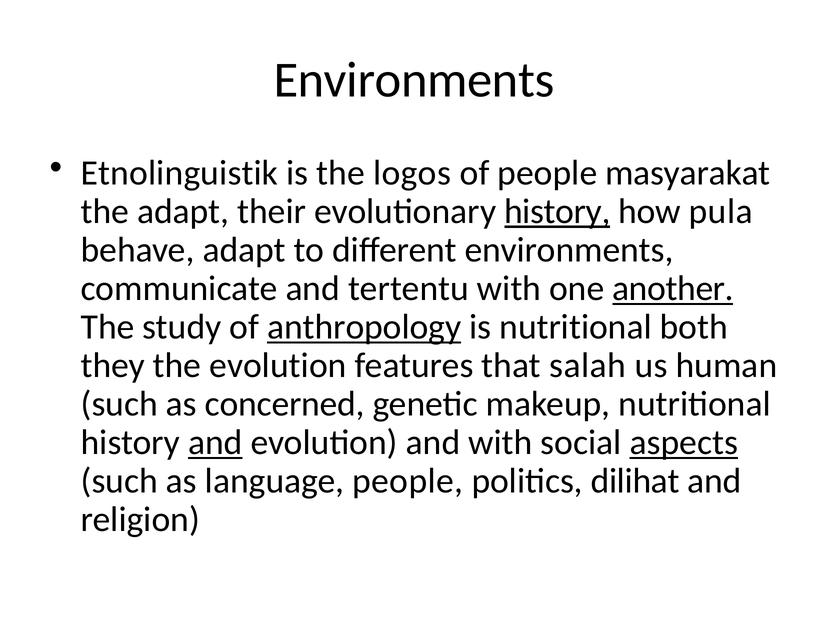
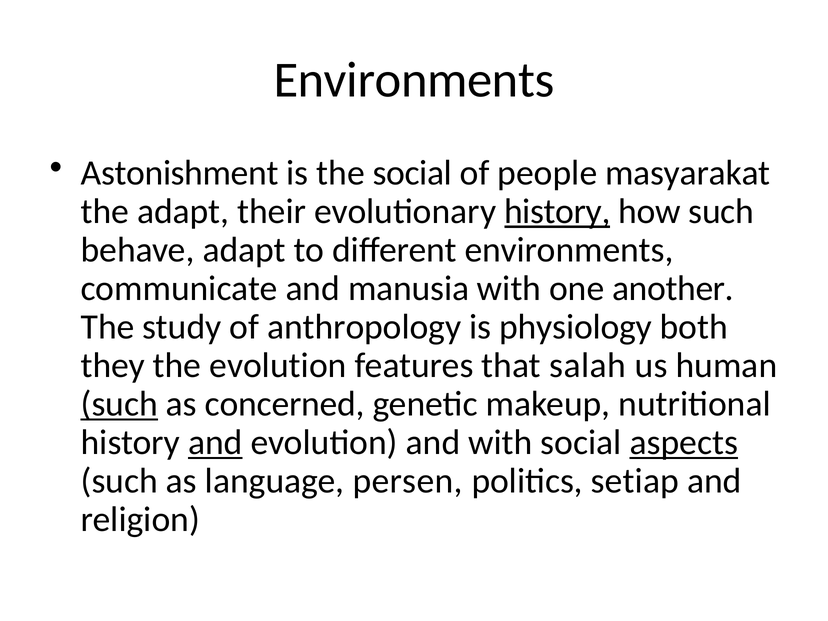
Etnolinguistik: Etnolinguistik -> Astonishment (180, 173)
the logos: logos -> social (412, 173)
how pula: pula -> such (721, 211)
tertentu: tertentu -> manusia (409, 289)
another underline: present -> none (673, 289)
anthropology underline: present -> none (364, 327)
is nutritional: nutritional -> physiology (576, 327)
such underline: none -> present (119, 404)
language people: people -> persen (408, 481)
dilihat: dilihat -> setiap (635, 481)
